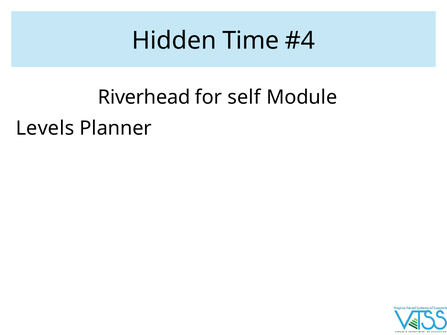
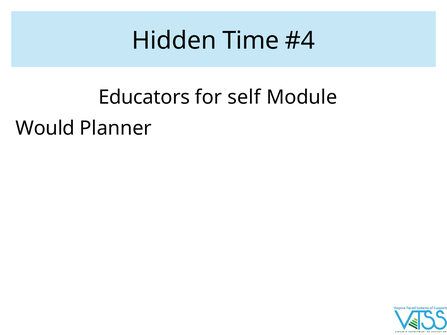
Riverhead: Riverhead -> Educators (144, 97)
Levels: Levels -> Would (45, 128)
